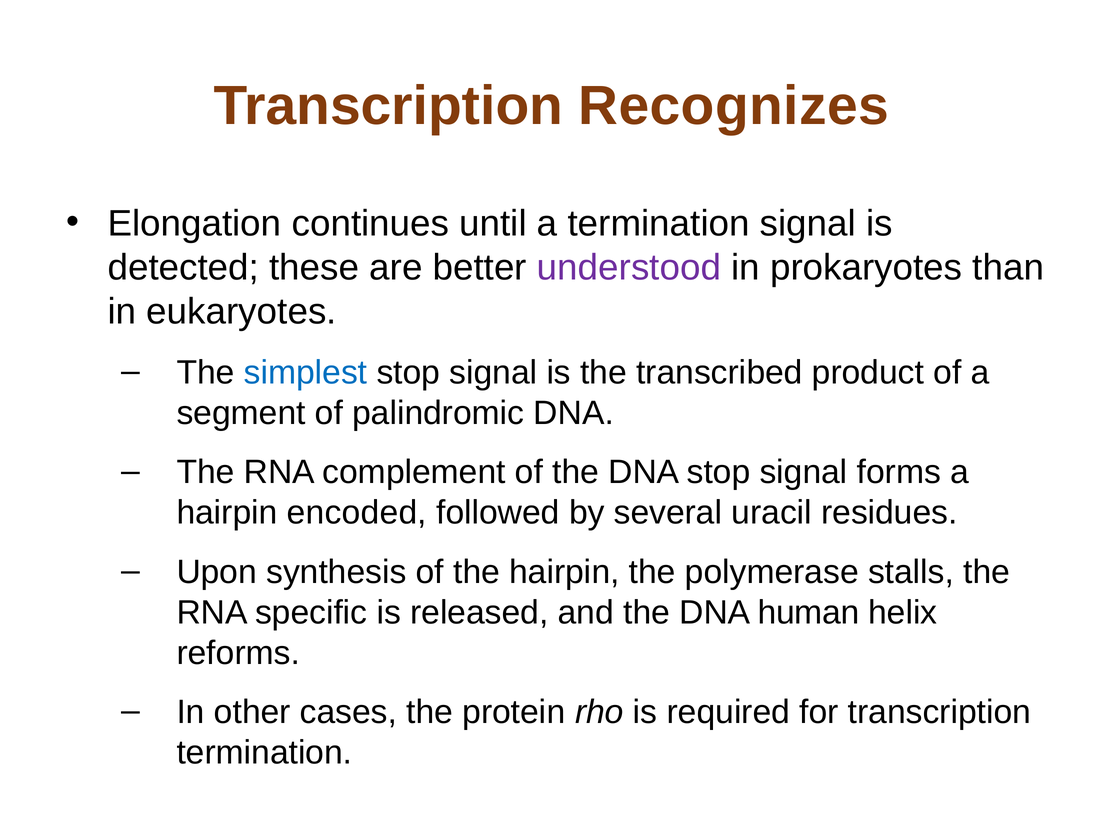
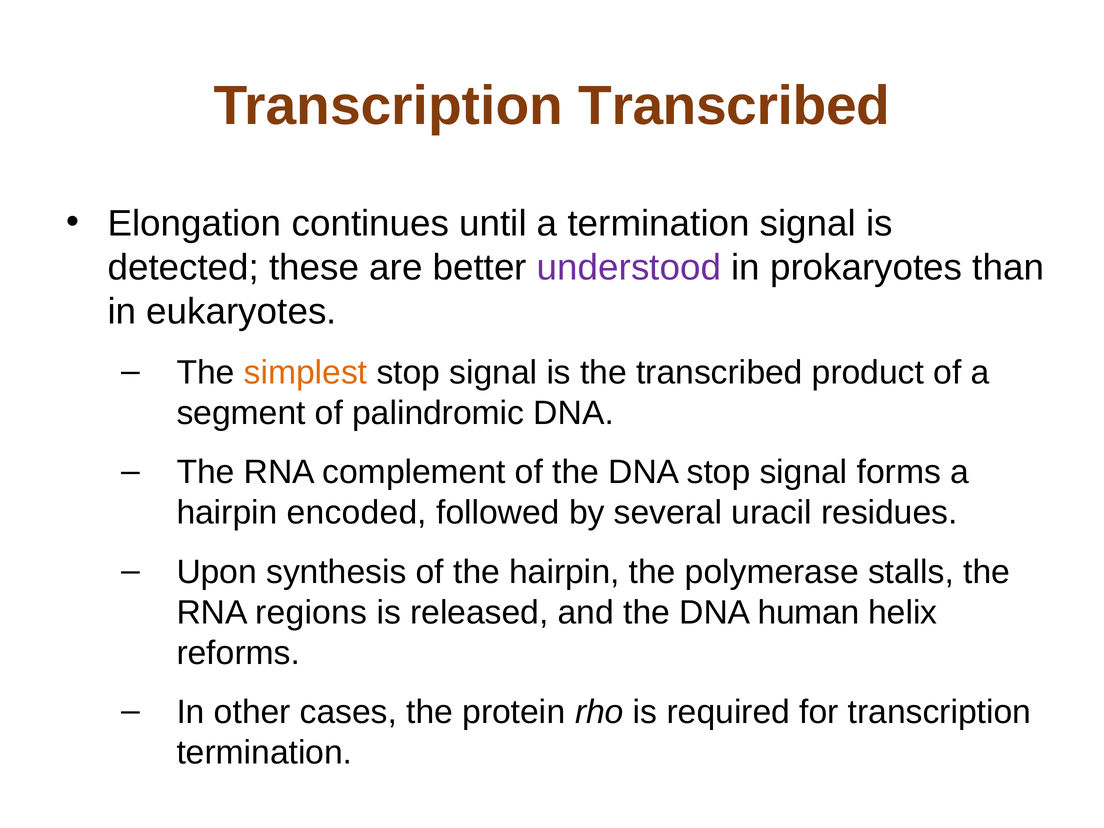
Transcription Recognizes: Recognizes -> Transcribed (734, 106)
simplest colour: blue -> orange (306, 373)
specific: specific -> regions (311, 612)
